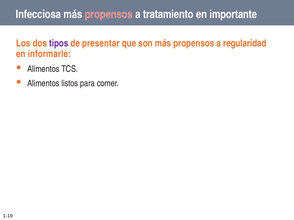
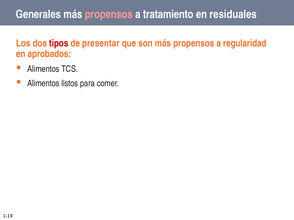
Infecciosa: Infecciosa -> Generales (38, 14)
importante: importante -> residuales (233, 14)
tipos colour: purple -> red (59, 43)
informarle: informarle -> aprobados (49, 54)
